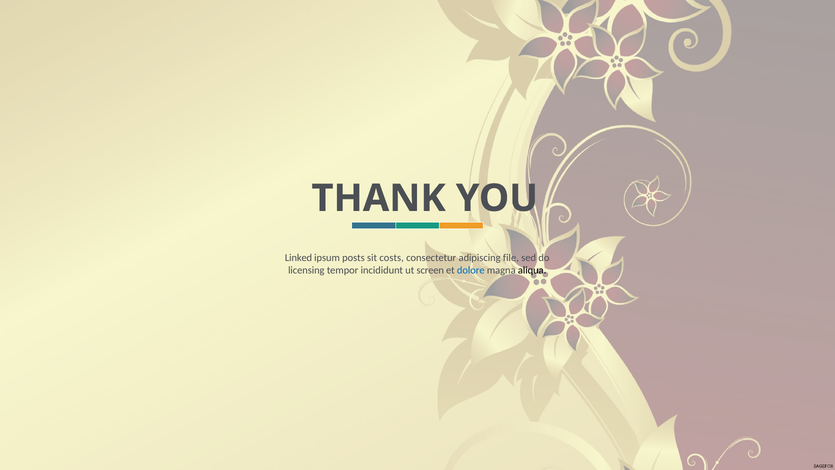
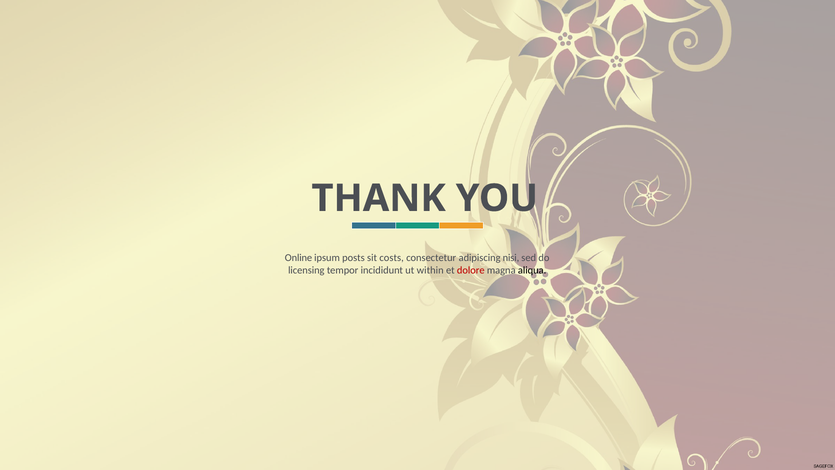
Linked: Linked -> Online (299, 258)
file: file -> nisi (511, 258)
screen: screen -> within (430, 270)
dolore colour: blue -> red (471, 270)
